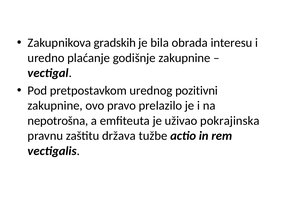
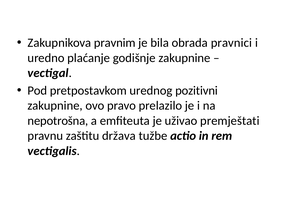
gradskih: gradskih -> pravnim (115, 43)
interesu: interesu -> pravnici (231, 43)
pokrajinska: pokrajinska -> premještati (230, 121)
